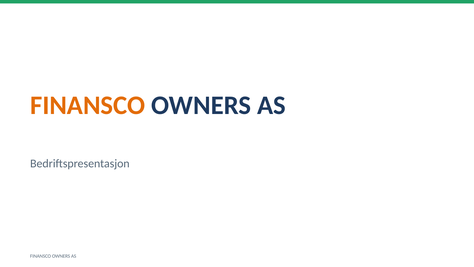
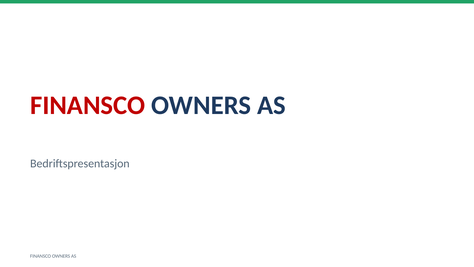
FINANSCO colour: orange -> red (88, 105)
